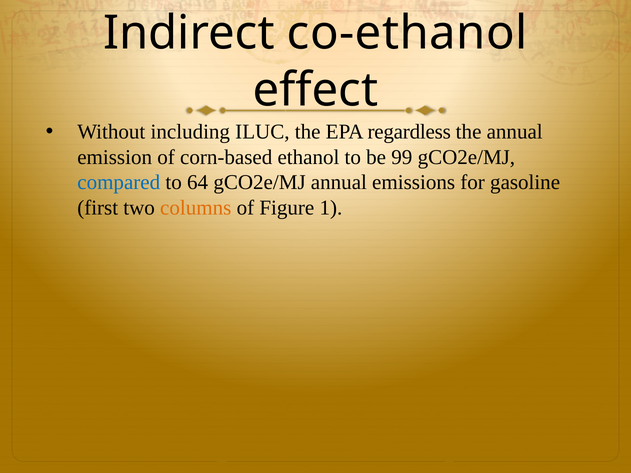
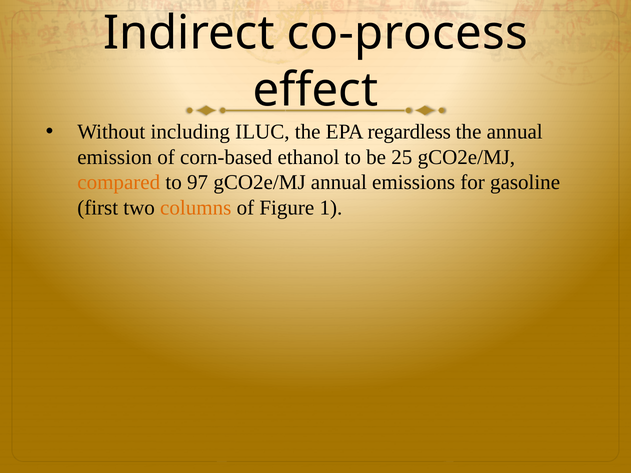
co-ethanol: co-ethanol -> co-process (407, 33)
99: 99 -> 25 (402, 157)
compared colour: blue -> orange (119, 183)
64: 64 -> 97 (198, 183)
